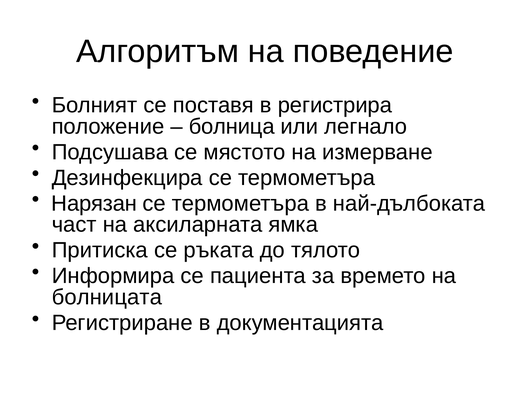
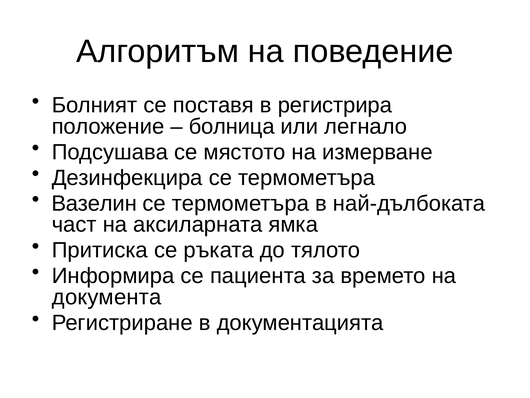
Нарязан: Нарязан -> Вазелин (94, 203)
болницата: болницата -> документа (107, 297)
